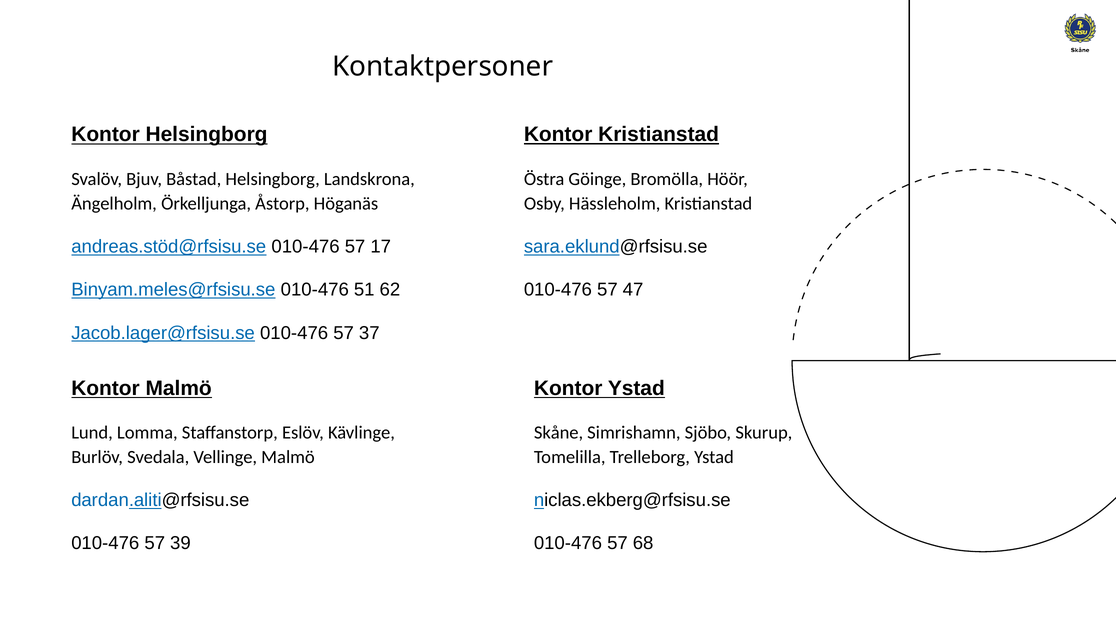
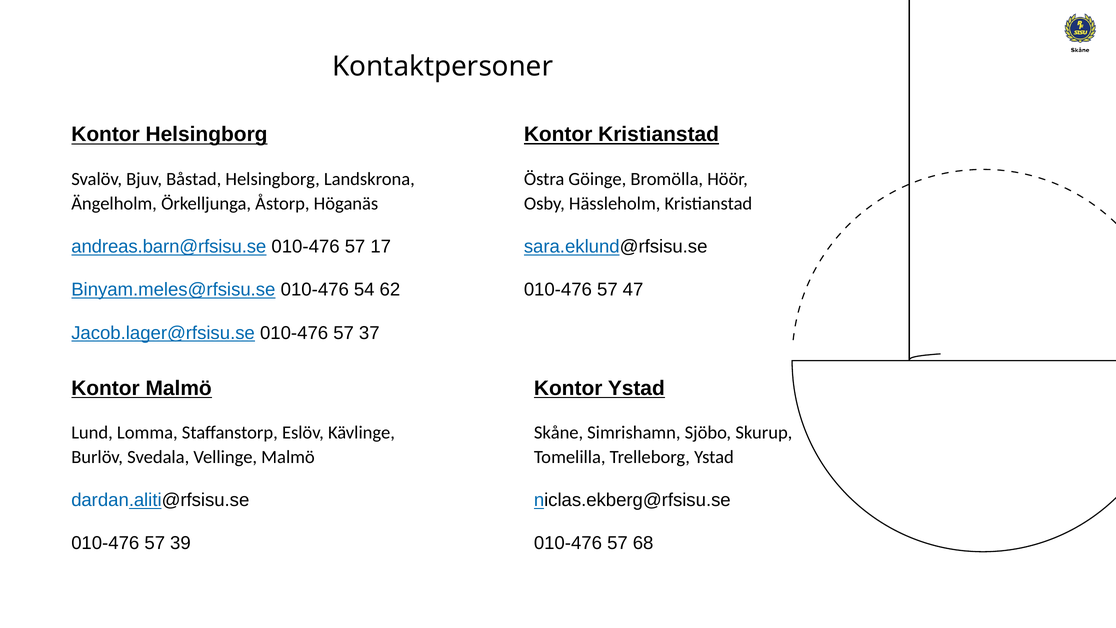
andreas.stöd@rfsisu.se: andreas.stöd@rfsisu.se -> andreas.barn@rfsisu.se (169, 247)
51: 51 -> 54 (364, 290)
